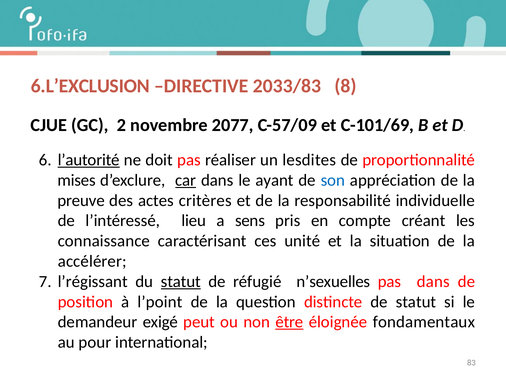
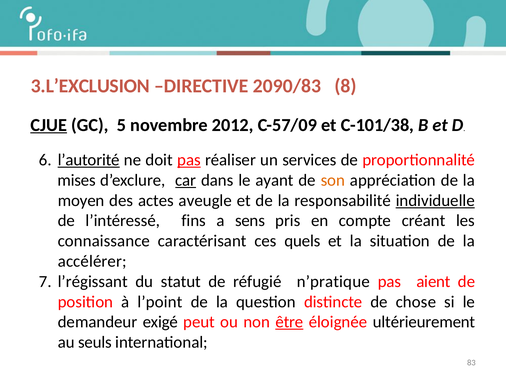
6.L’EXCLUSION: 6.L’EXCLUSION -> 3.L’EXCLUSION (90, 86)
2033/83: 2033/83 -> 2090/83 (287, 86)
CJUE underline: none -> present (49, 125)
2: 2 -> 5 (122, 125)
2077: 2077 -> 2012 (233, 125)
C-101/69: C-101/69 -> C-101/38 (377, 125)
pas underline: none -> present (189, 160)
lesdites: lesdites -> services (309, 160)
son colour: blue -> orange (333, 180)
preuve: preuve -> moyen (81, 200)
critères: critères -> aveugle (205, 200)
individuelle underline: none -> present (435, 200)
lieu: lieu -> fins (194, 220)
unité: unité -> quels (302, 241)
statut underline: present -> none (181, 281)
n’sexuelles: n’sexuelles -> n’pratique (333, 281)
pas dans: dans -> aient (433, 281)
de statut: statut -> chose (416, 301)
fondamentaux: fondamentaux -> ultérieurement (424, 322)
pour: pour -> seuls (95, 342)
